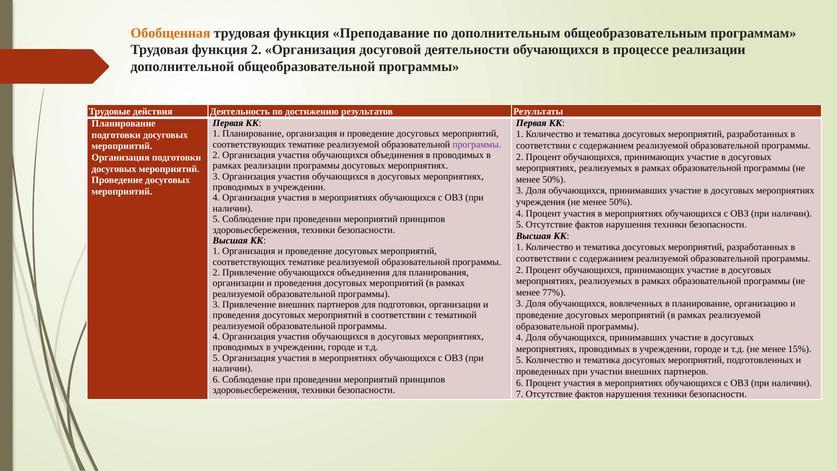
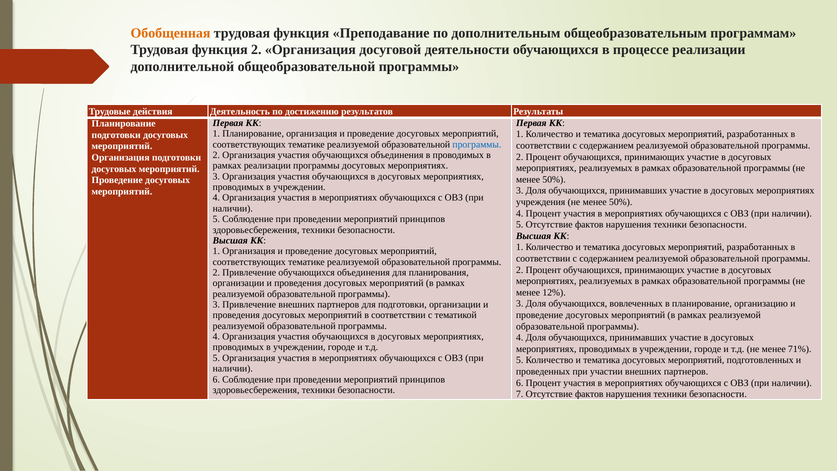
программы colour: purple -> blue (477, 144)
77%: 77% -> 12% (554, 292)
15%: 15% -> 71% (800, 349)
